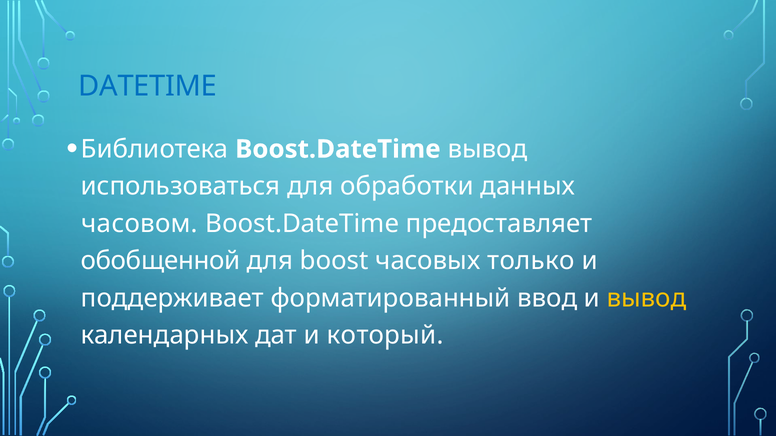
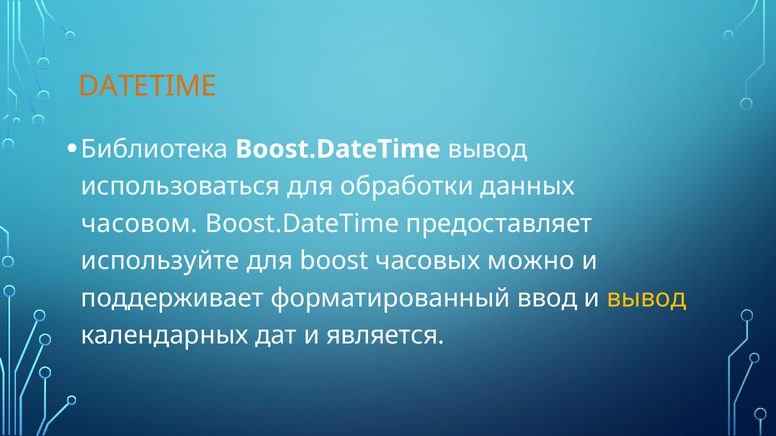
DATETIME colour: blue -> orange (148, 86)
обобщенной: обобщенной -> используйте (160, 261)
только: только -> можно (531, 261)
который: который -> является (385, 336)
